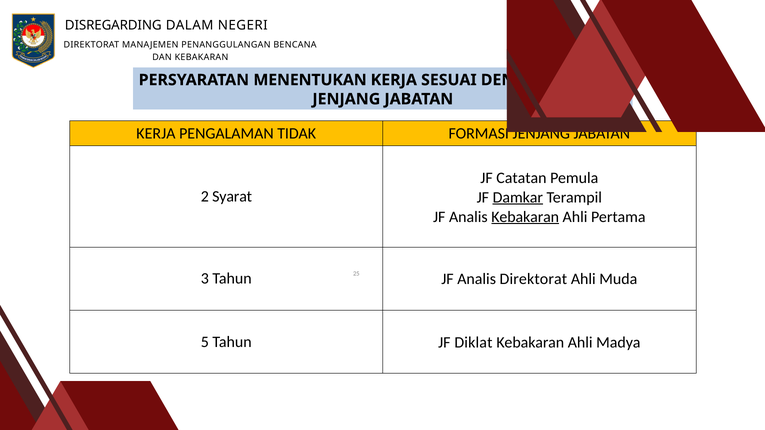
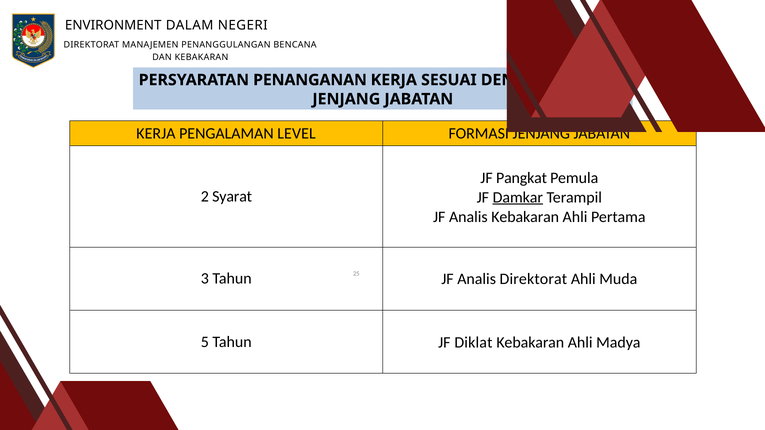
DISREGARDING: DISREGARDING -> ENVIRONMENT (113, 25)
MENENTUKAN: MENENTUKAN -> PENANGANAN (310, 80)
TIDAK: TIDAK -> LEVEL (297, 134)
Catatan: Catatan -> Pangkat (522, 178)
Kebakaran underline: present -> none (525, 217)
